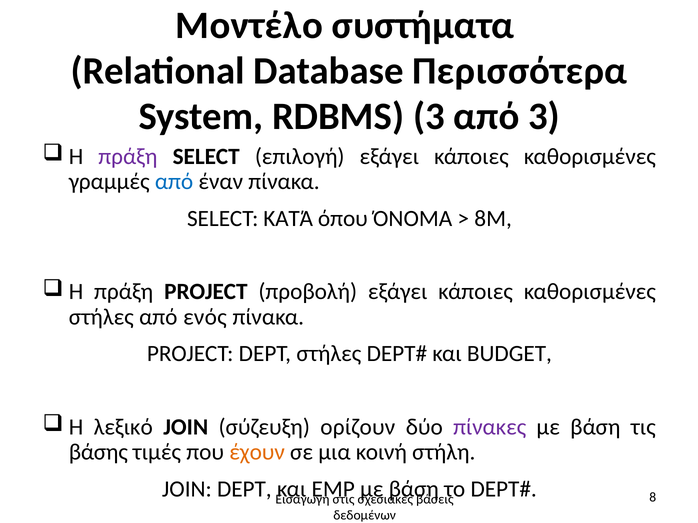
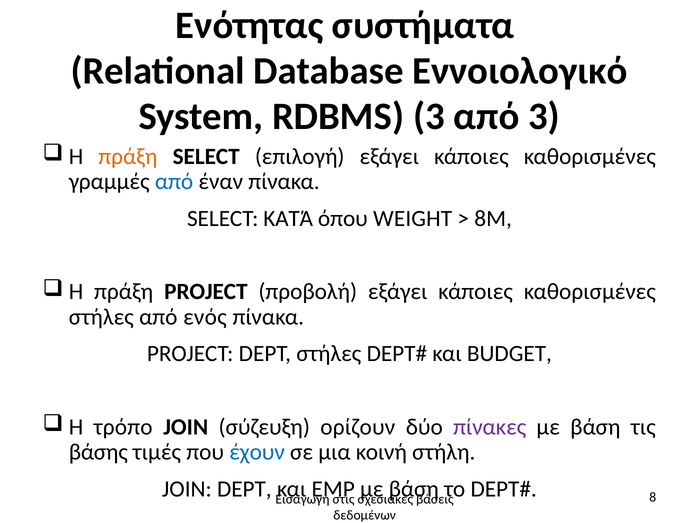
Μοντέλο: Μοντέλο -> Ενότητας (249, 25)
Περισσότερα: Περισσότερα -> Εννοιολογικό (520, 71)
πράξη colour: purple -> orange (128, 157)
ΌΝΟΜΑ: ΌΝΟΜΑ -> WEIGHT (413, 219)
λεξικό: λεξικό -> τρόπο (123, 427)
έχουν colour: orange -> blue (257, 453)
